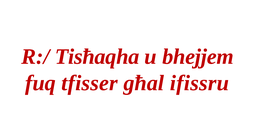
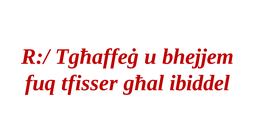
Tisħaqha: Tisħaqha -> Tgħaffeġ (97, 57)
ifissru: ifissru -> ibiddel (200, 83)
